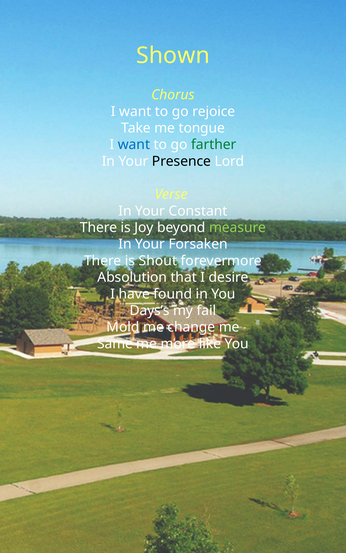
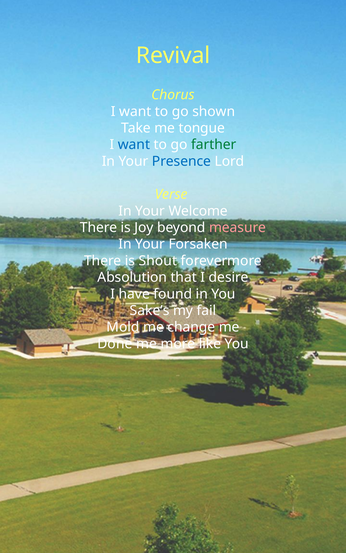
Shown: Shown -> Revival (173, 56)
rejoice: rejoice -> shown (214, 112)
Presence colour: black -> blue (181, 161)
Constant: Constant -> Welcome (198, 211)
measure colour: light green -> pink (238, 228)
Days’s: Days’s -> Sake’s (150, 311)
Same: Same -> Done (115, 344)
